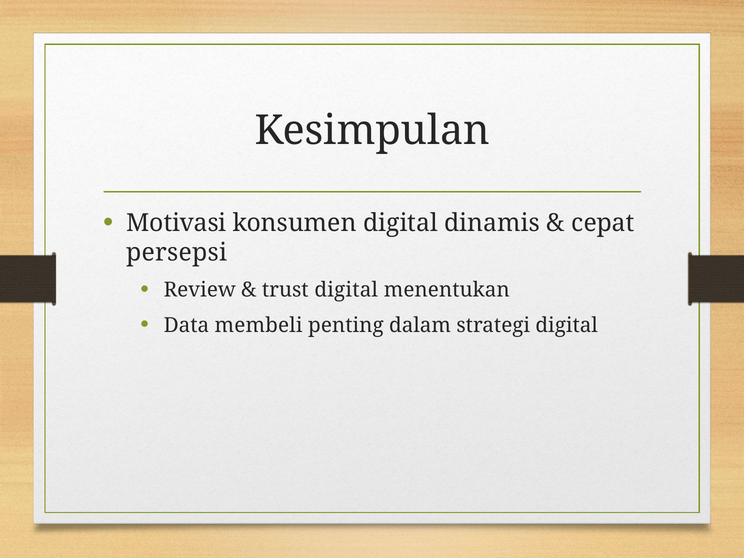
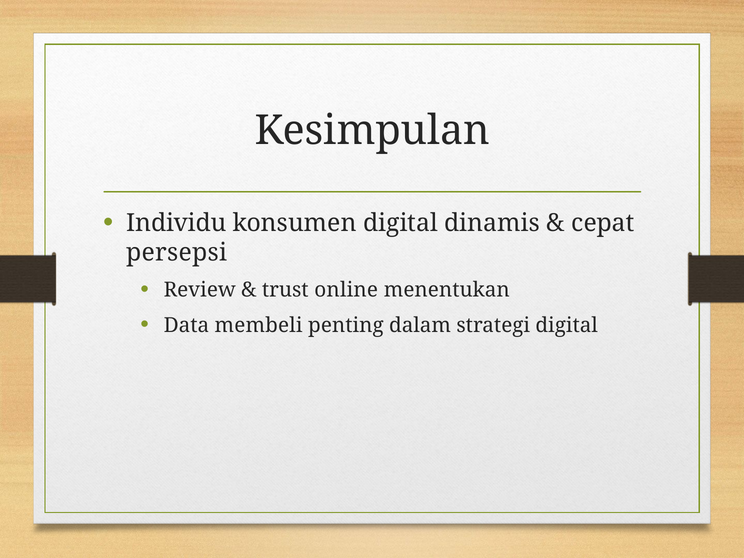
Motivasi: Motivasi -> Individu (176, 223)
trust digital: digital -> online (346, 290)
